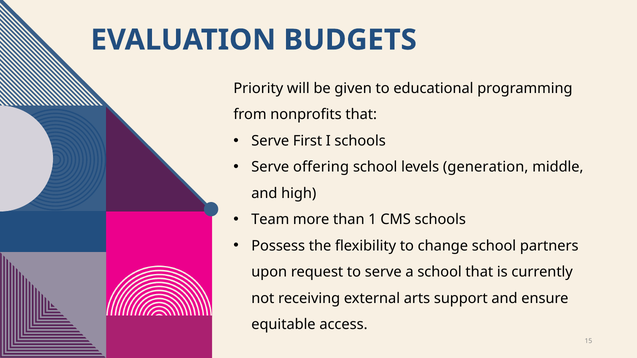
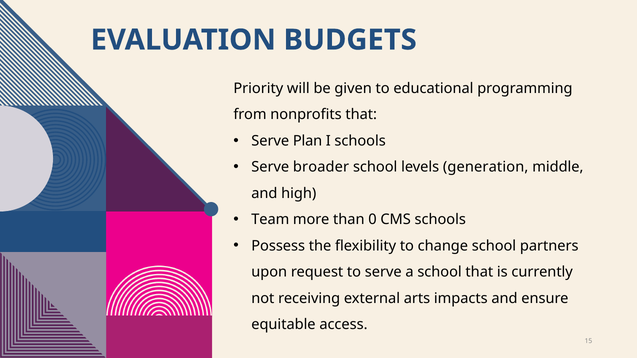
First: First -> Plan (308, 141)
offering: offering -> broader (321, 167)
1: 1 -> 0 (373, 220)
support: support -> impacts (461, 299)
